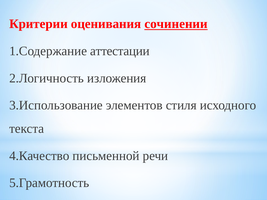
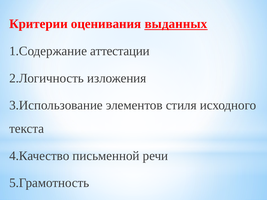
сочинении: сочинении -> выданных (176, 24)
